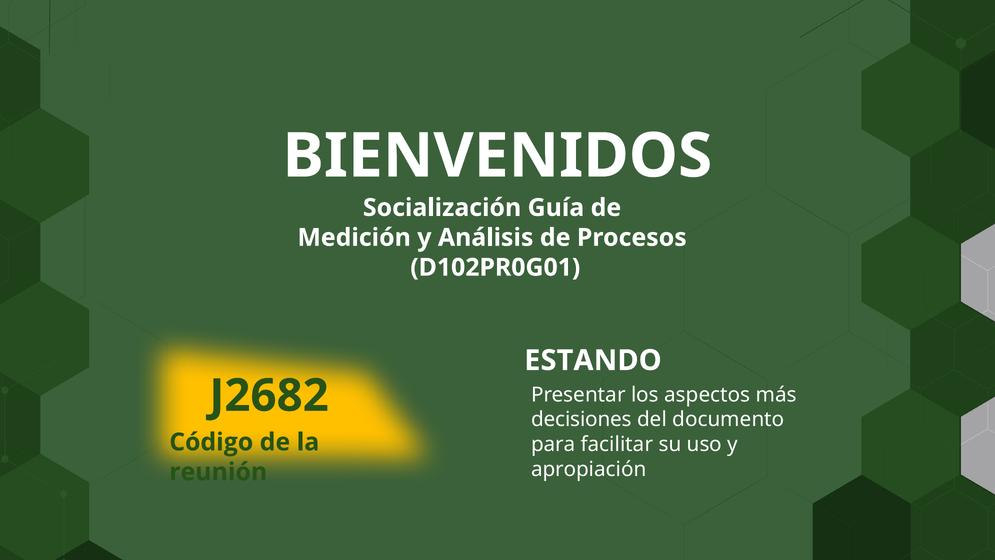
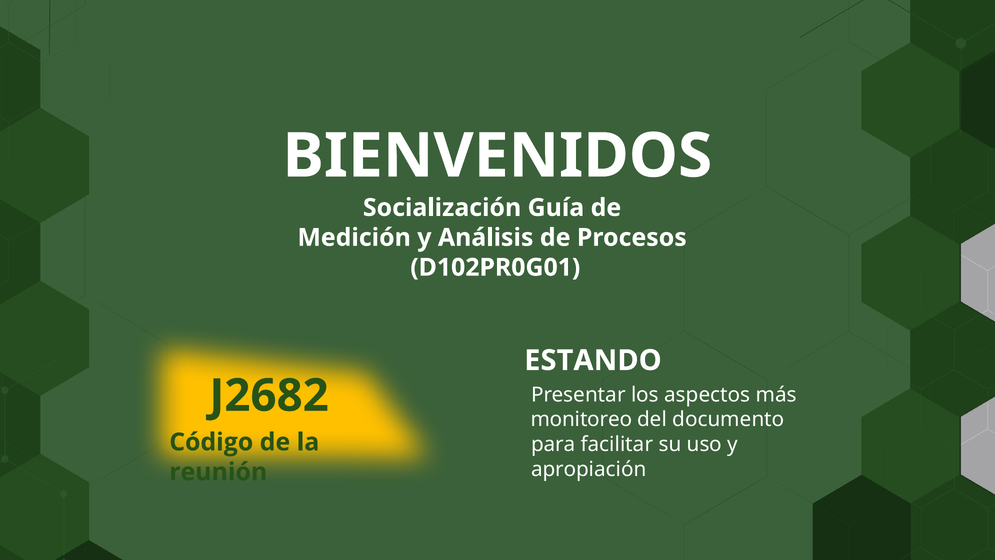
decisiones: decisiones -> monitoreo (581, 419)
